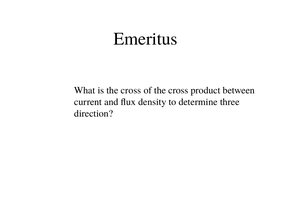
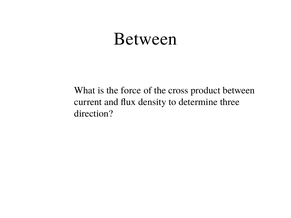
Emeritus: Emeritus -> Between (145, 39)
is the cross: cross -> force (131, 90)
